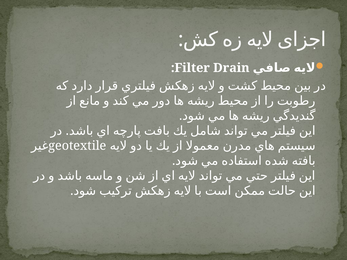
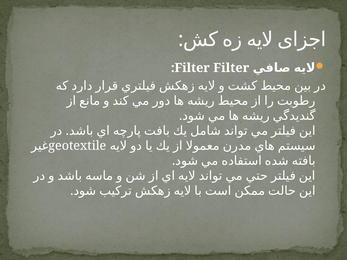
Filter Drain: Drain -> Filter (231, 68)
